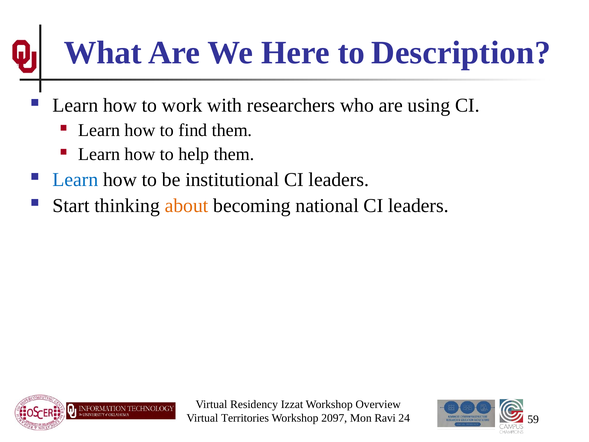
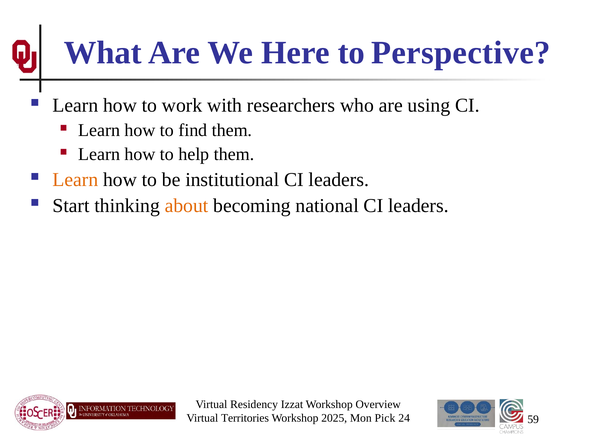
Description: Description -> Perspective (461, 53)
Learn colour: blue -> orange (75, 179)
2097: 2097 -> 2025 (334, 418)
Ravi: Ravi -> Pick (385, 418)
